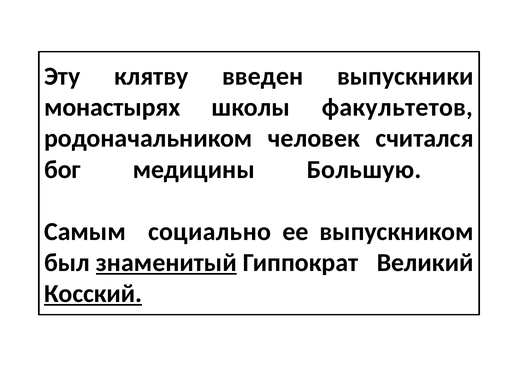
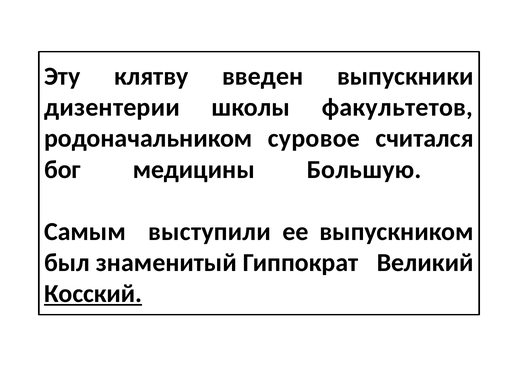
монастырях: монастырях -> дизентерии (112, 108)
человек: человек -> суровое (314, 139)
социально: социально -> выступили (210, 232)
знаменитый underline: present -> none (166, 263)
